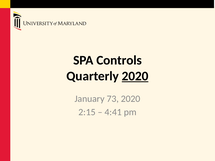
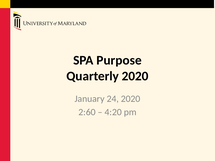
Controls: Controls -> Purpose (119, 60)
2020 underline: present -> none (135, 76)
73: 73 -> 24 (113, 99)
2:15: 2:15 -> 2:60 (87, 112)
4:41: 4:41 -> 4:20 (113, 112)
